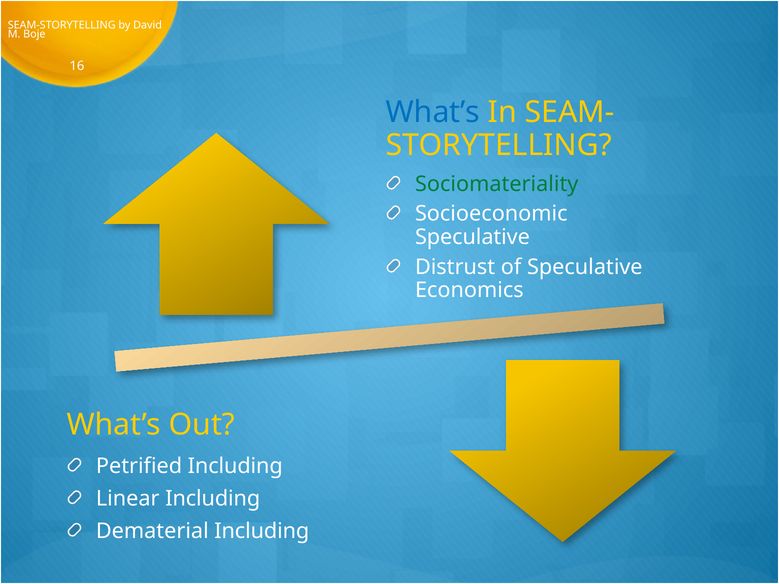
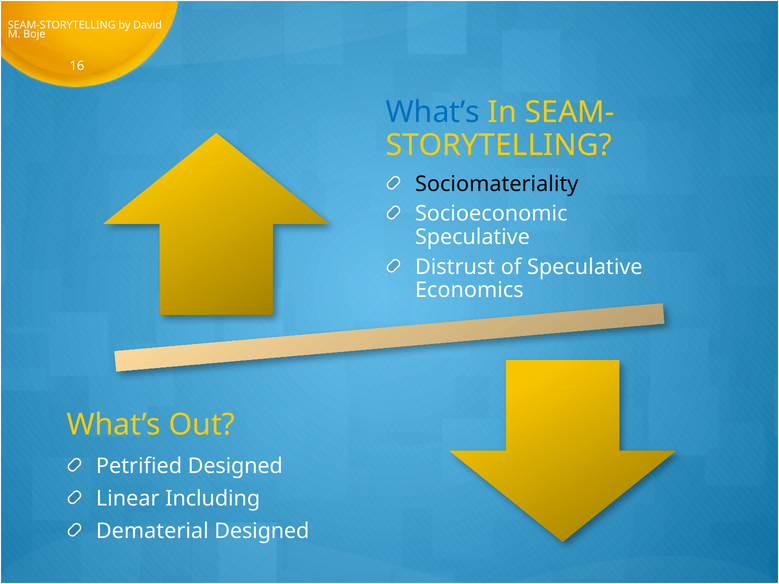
Sociomateriality colour: green -> black (497, 184)
Petrified Including: Including -> Designed (235, 467)
Dematerial Including: Including -> Designed (262, 531)
